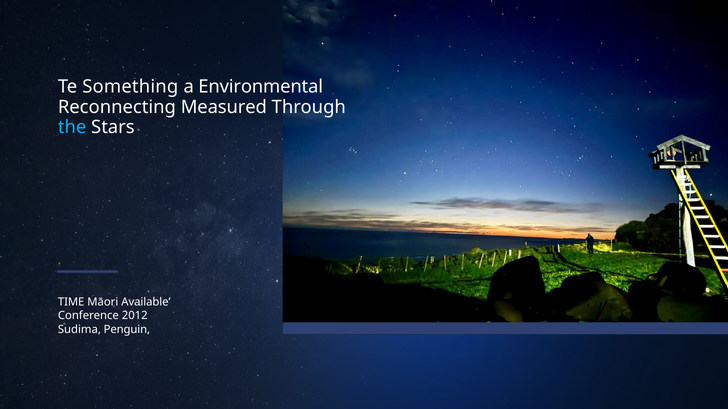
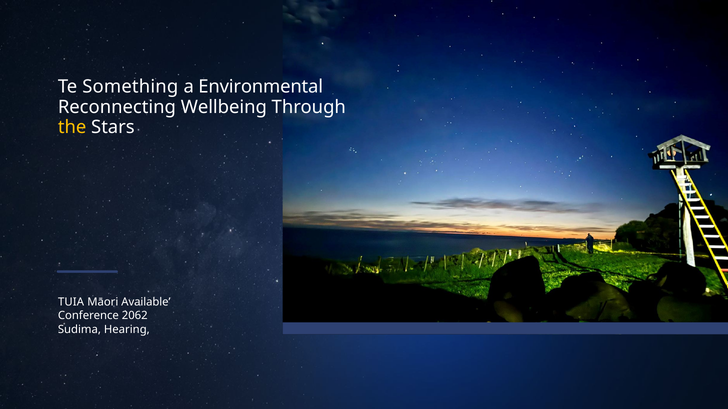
Measured: Measured -> Wellbeing (224, 107)
the colour: light blue -> yellow (72, 128)
TIME: TIME -> TUIA (71, 302)
2012: 2012 -> 2062 (135, 316)
Penguin: Penguin -> Hearing (127, 330)
